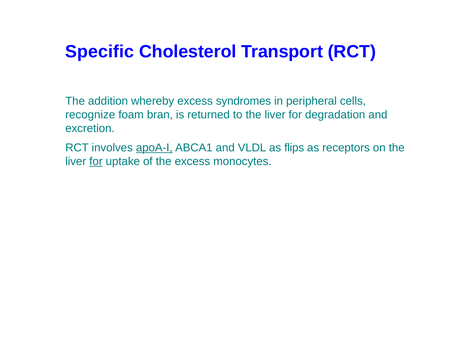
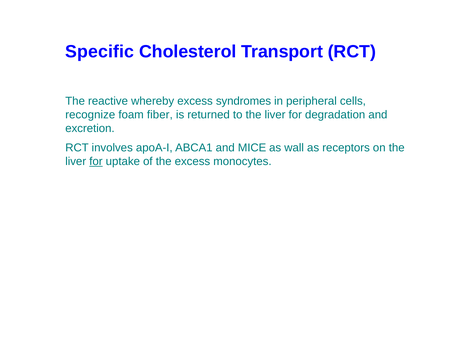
addition: addition -> reactive (108, 101)
bran: bran -> fiber (160, 115)
apoA-I underline: present -> none (154, 148)
VLDL: VLDL -> MICE (252, 148)
flips: flips -> wall (294, 148)
